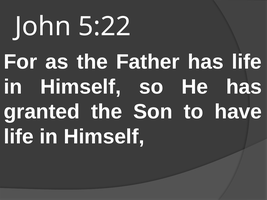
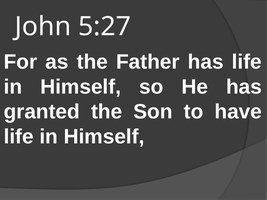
5:22: 5:22 -> 5:27 (105, 27)
